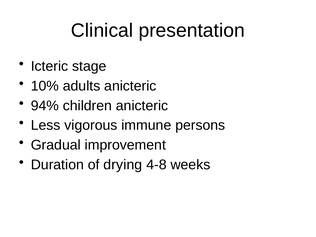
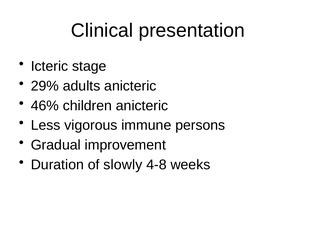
10%: 10% -> 29% (45, 86)
94%: 94% -> 46% (45, 106)
drying: drying -> slowly (123, 165)
